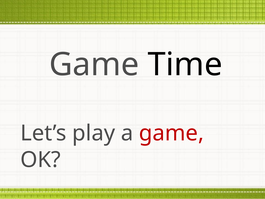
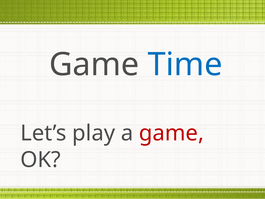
Time colour: black -> blue (185, 64)
